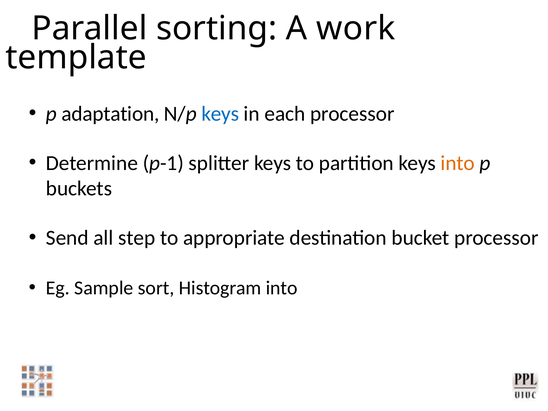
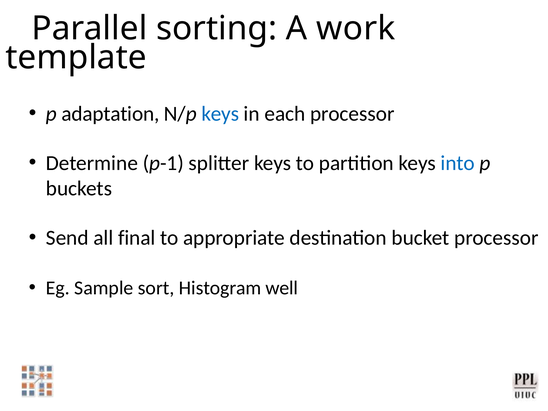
into colour: orange -> blue (458, 163)
step: step -> final (137, 238)
Histogram into: into -> well (282, 288)
